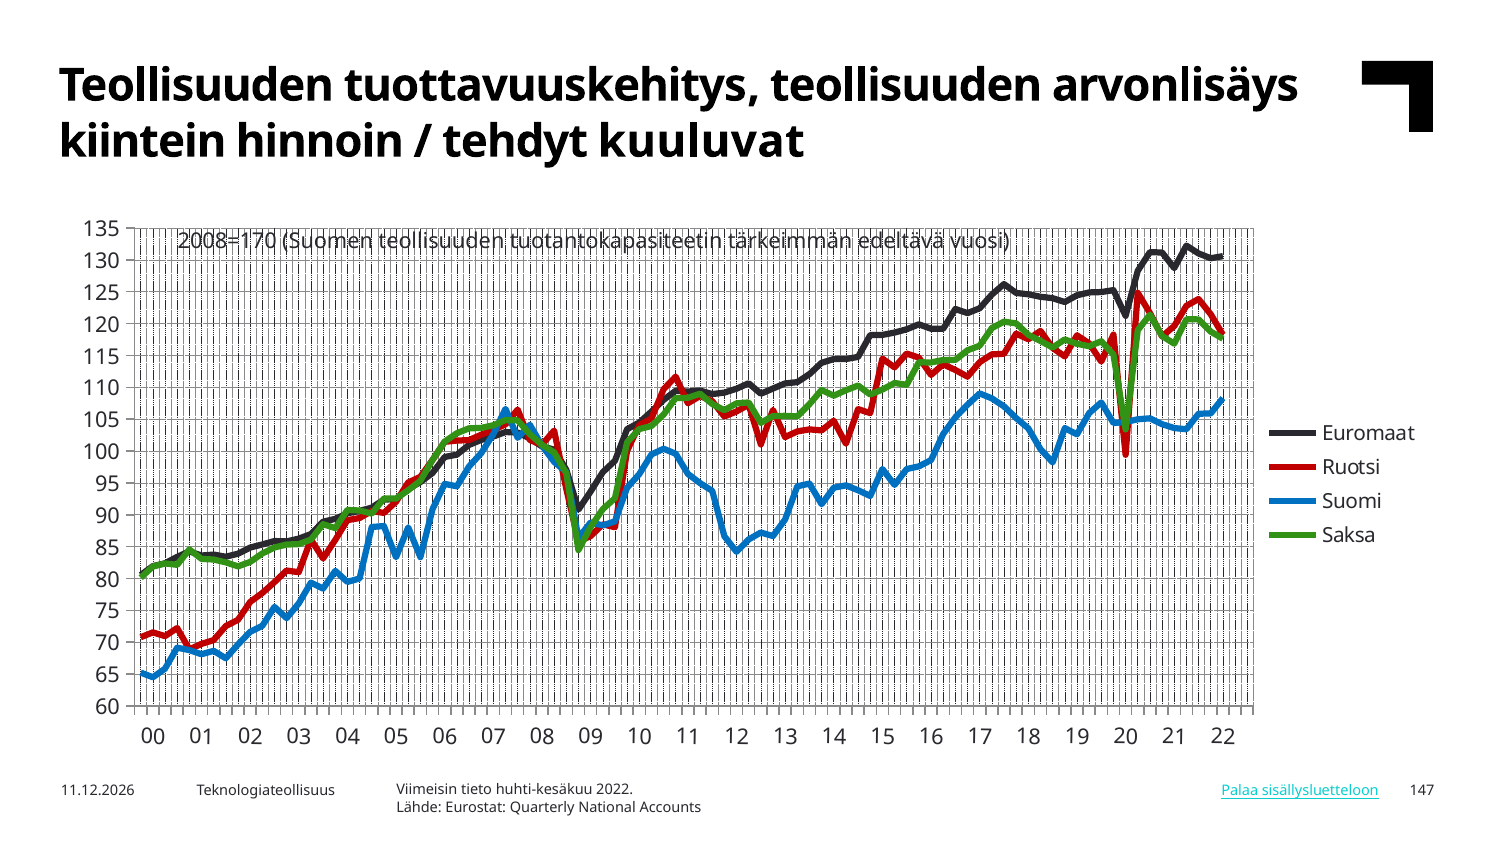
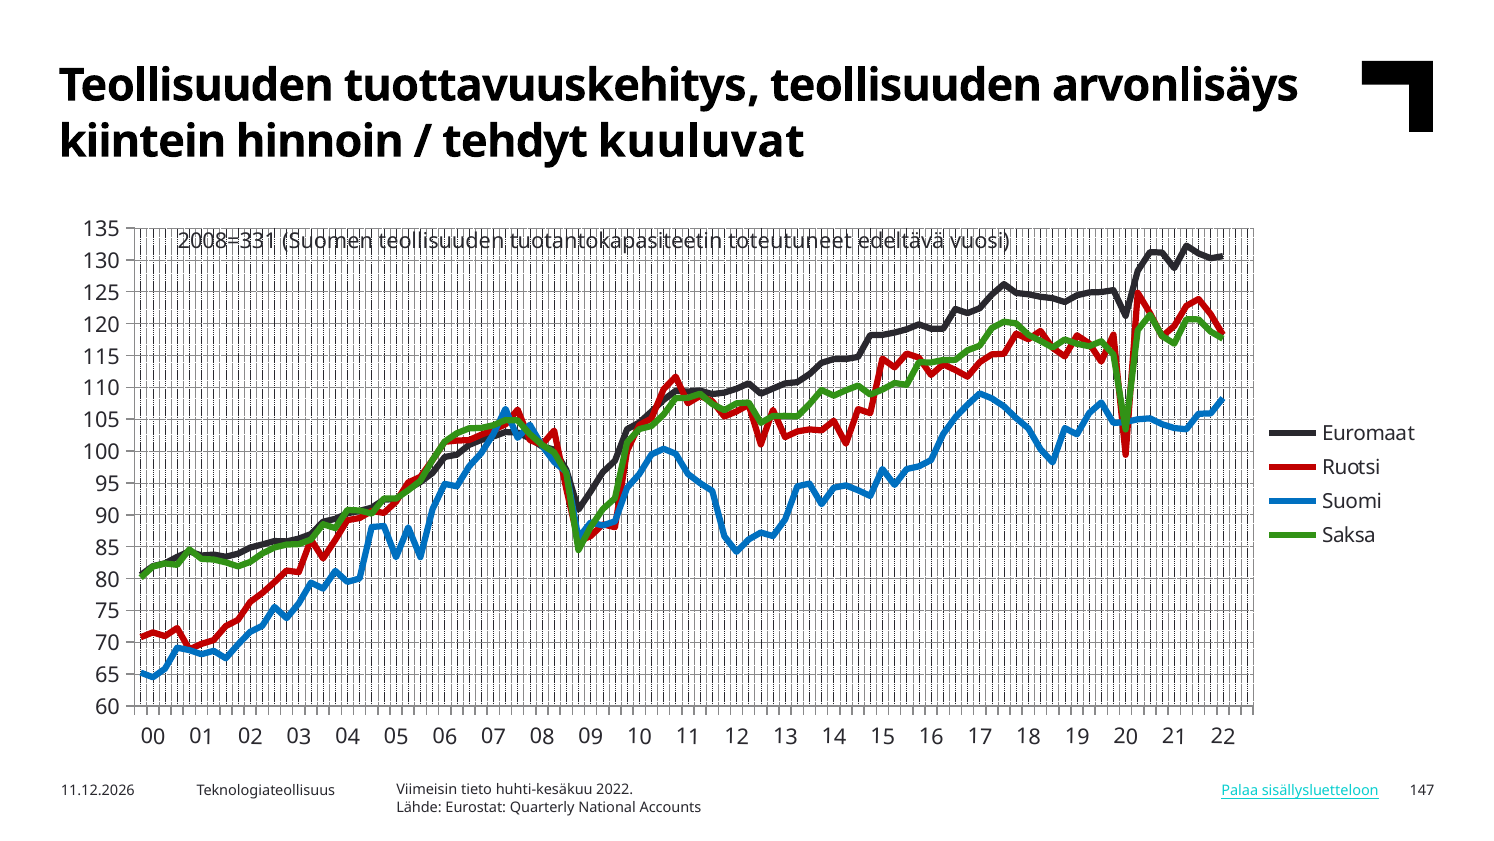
2008=170: 2008=170 -> 2008=331 (227, 241)
tärkeimmän: tärkeimmän -> toteutuneet (790, 241)
